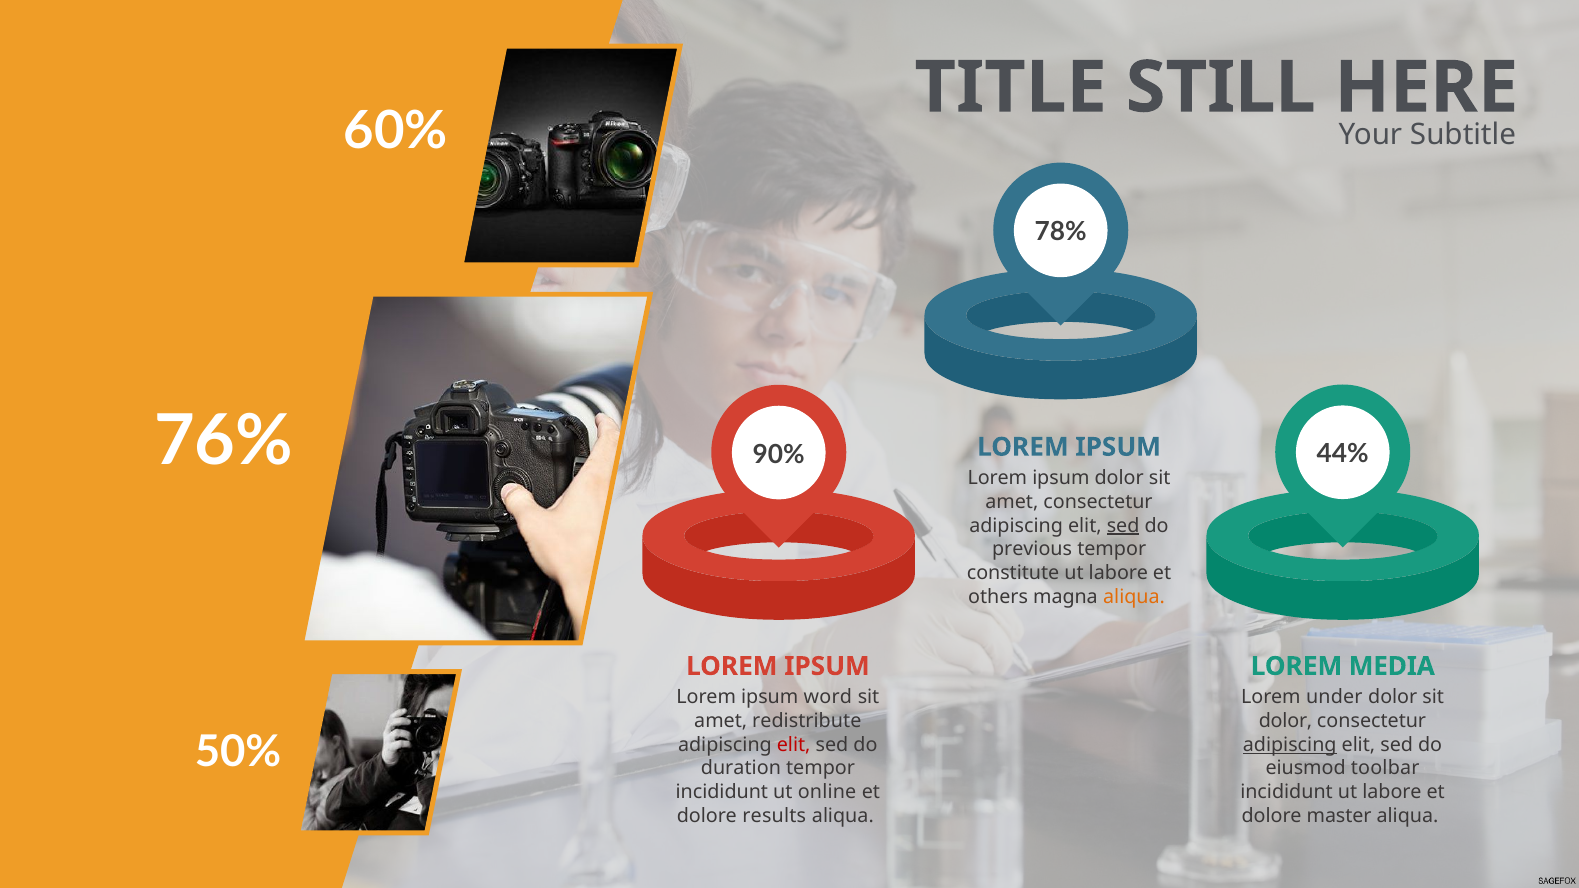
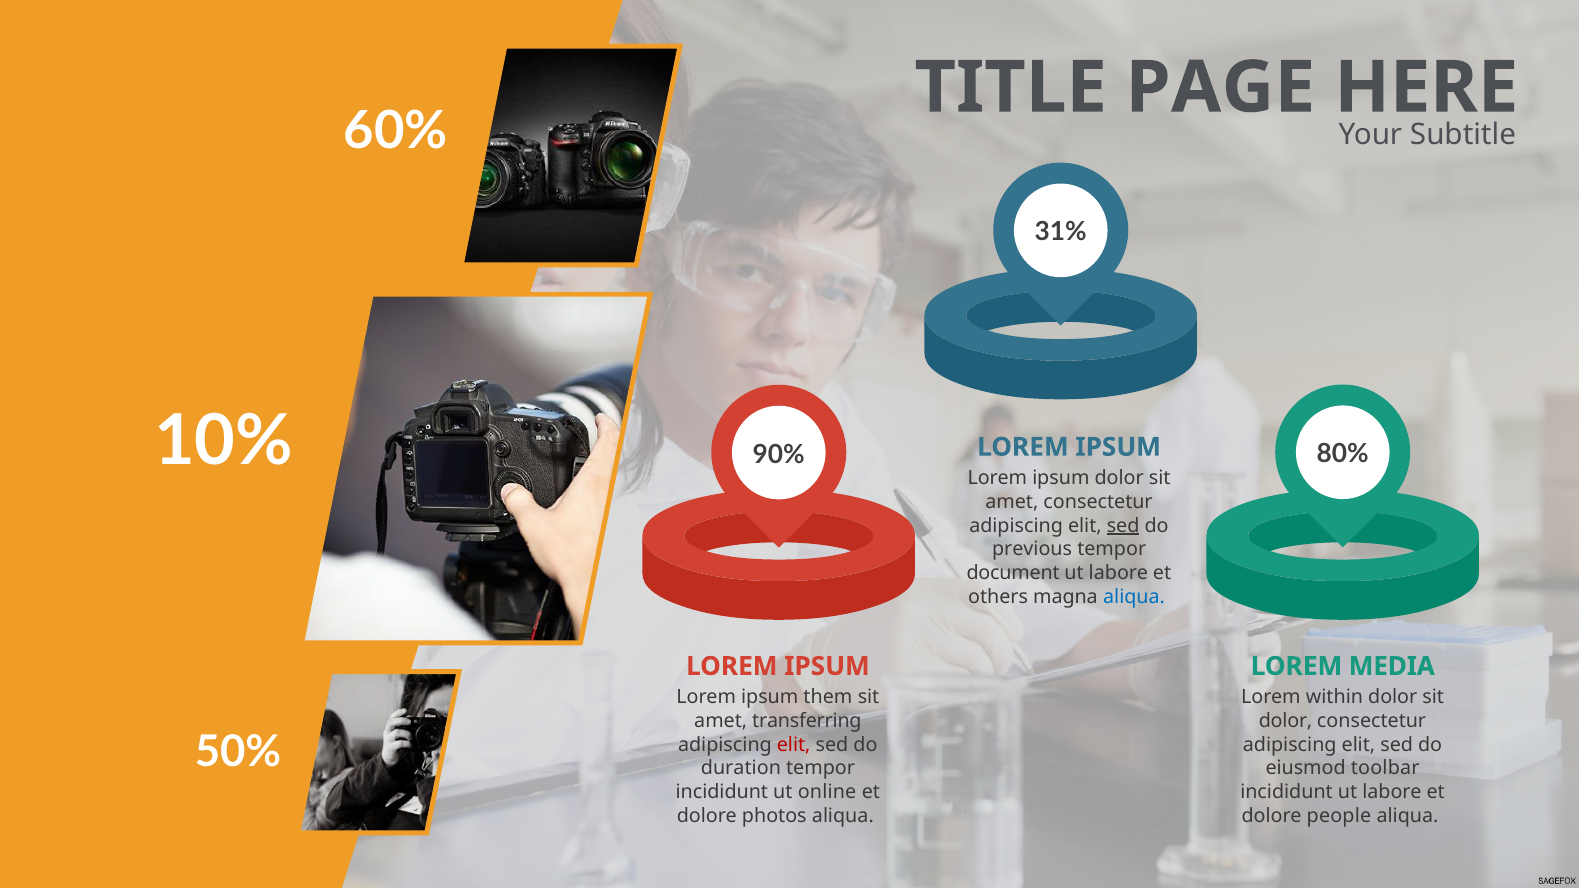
STILL: STILL -> PAGE (1220, 88)
78%: 78% -> 31% (1061, 232)
76%: 76% -> 10% (224, 442)
44%: 44% -> 80% (1343, 454)
constitute: constitute -> document (1013, 573)
aliqua colour: orange -> blue (1134, 597)
word: word -> them (828, 698)
under: under -> within (1334, 698)
redistribute: redistribute -> transferring (807, 721)
adipiscing underline: present -> none (1290, 745)
results: results -> photos (774, 816)
master: master -> people (1339, 816)
